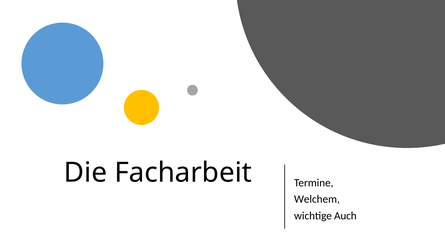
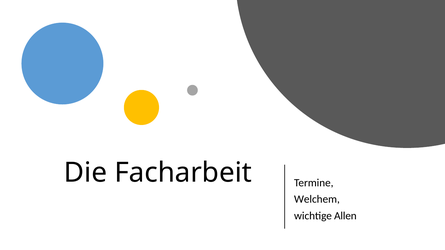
Auch: Auch -> Allen (345, 216)
